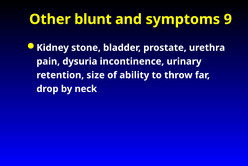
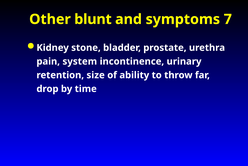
9: 9 -> 7 (228, 19)
dysuria: dysuria -> system (80, 61)
neck: neck -> time (86, 89)
